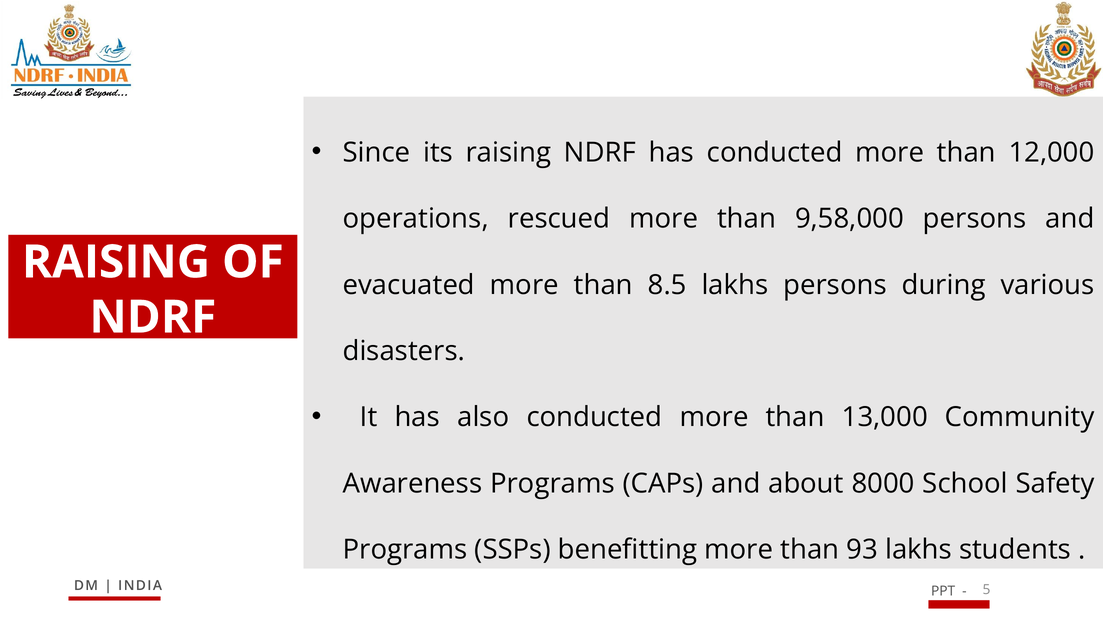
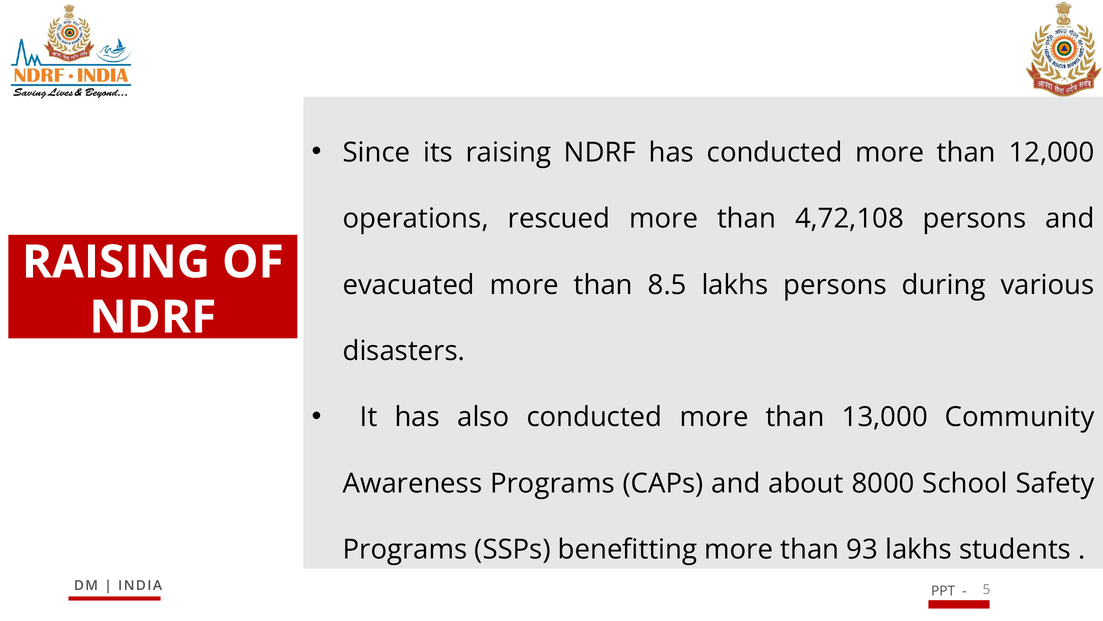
9,58,000: 9,58,000 -> 4,72,108 (849, 218)
